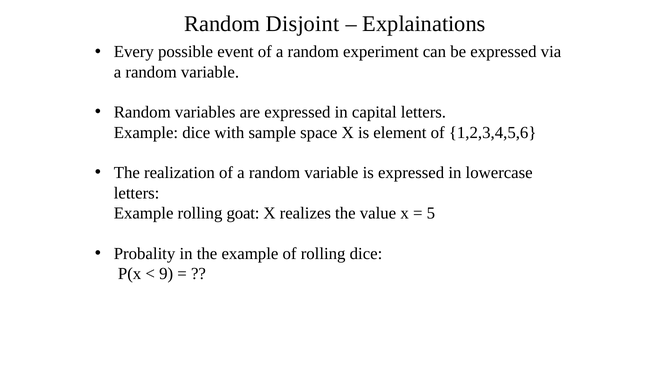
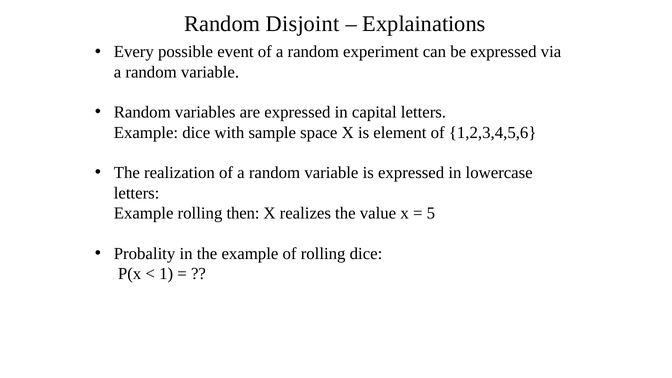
goat: goat -> then (243, 213)
9: 9 -> 1 (166, 274)
